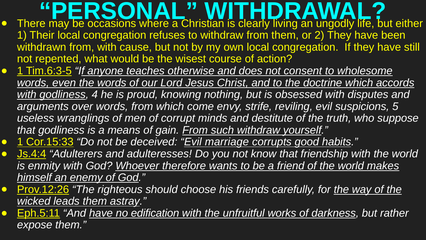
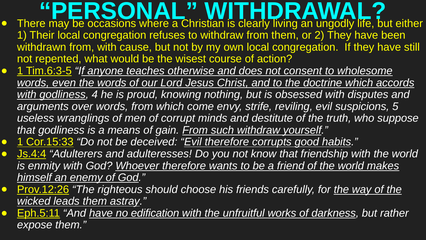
Evil marriage: marriage -> therefore (227, 142)
